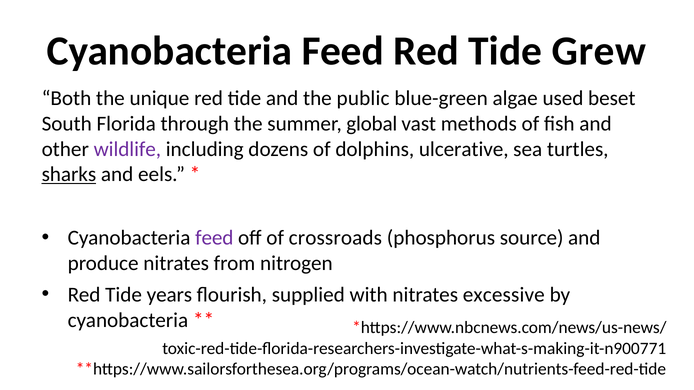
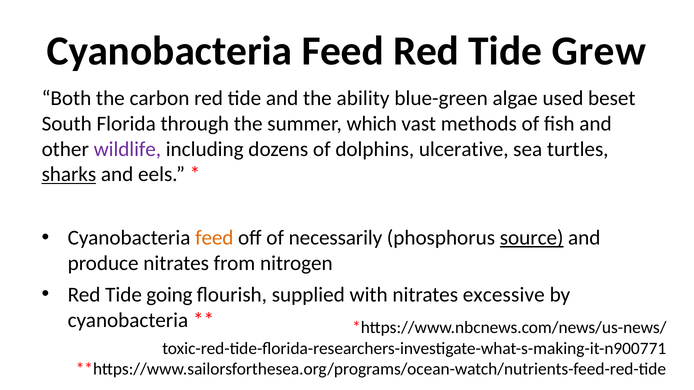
unique: unique -> carbon (159, 98)
public: public -> ability (363, 98)
global: global -> which (372, 124)
feed colour: purple -> orange (214, 238)
crossroads: crossroads -> necessarily (335, 238)
source underline: none -> present (532, 238)
years: years -> going (169, 295)
